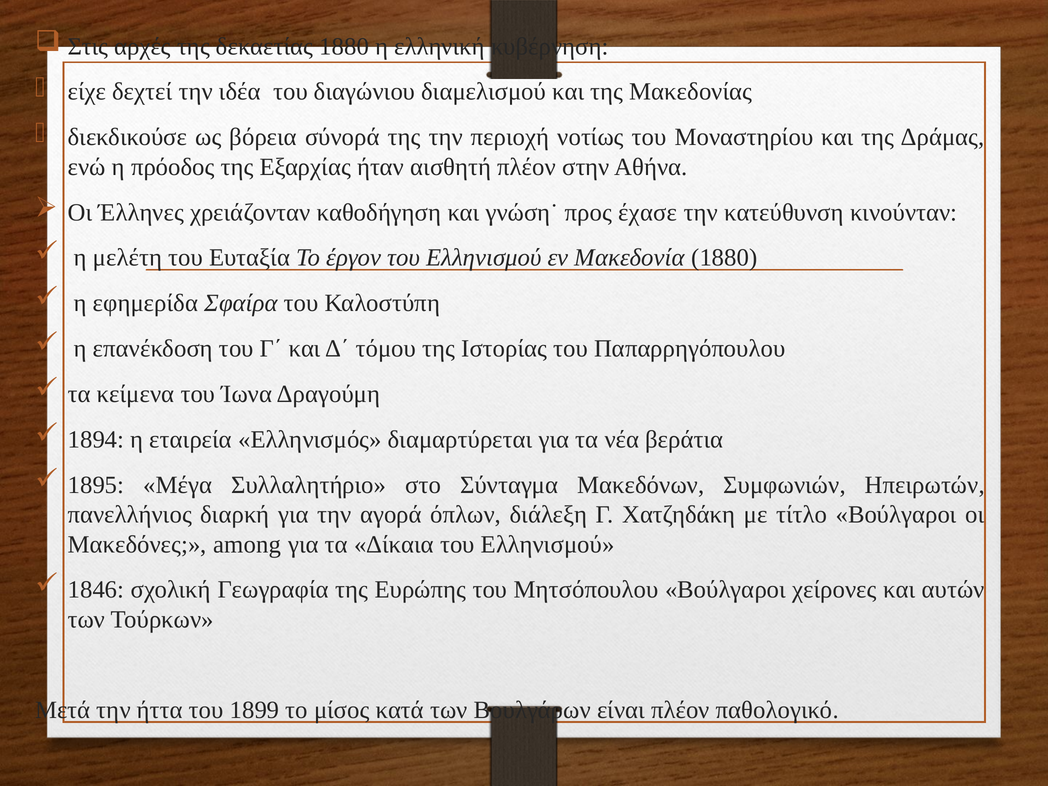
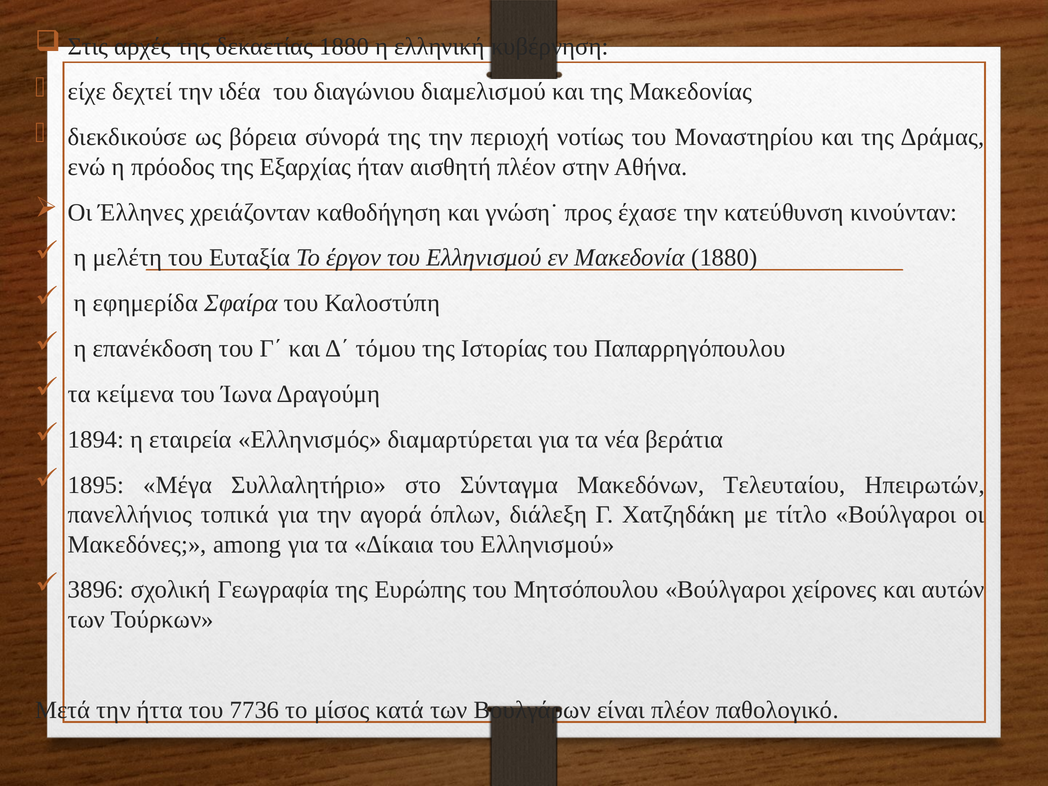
Συμφωνιών: Συμφωνιών -> Τελευταίου (784, 485)
διαρκή: διαρκή -> τοπικά (235, 515)
1846: 1846 -> 3896 (96, 590)
1899: 1899 -> 7736 (255, 710)
